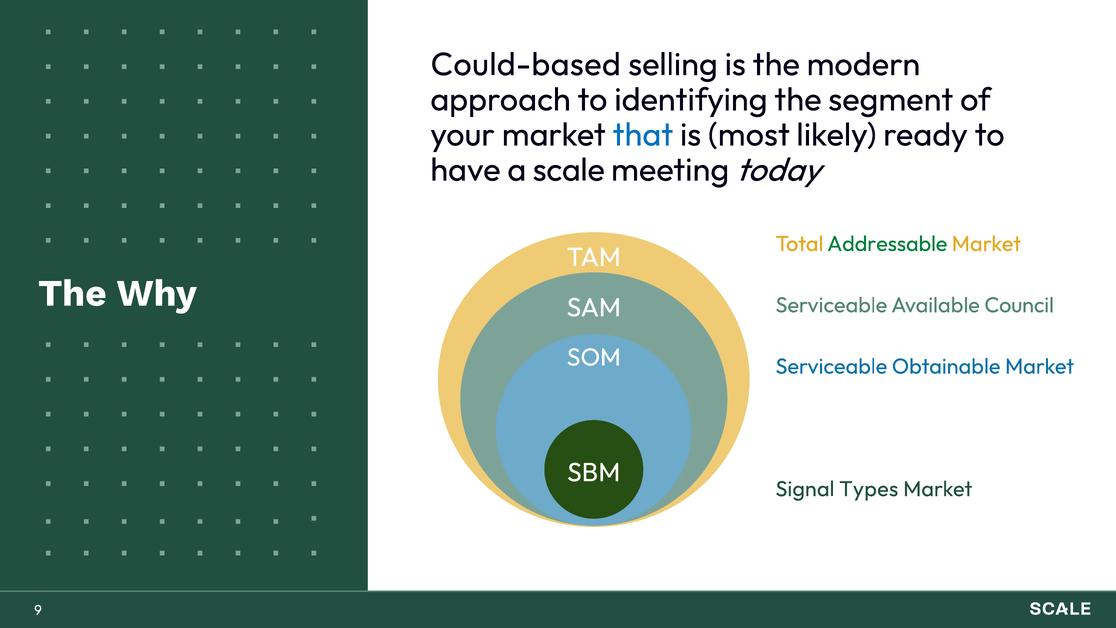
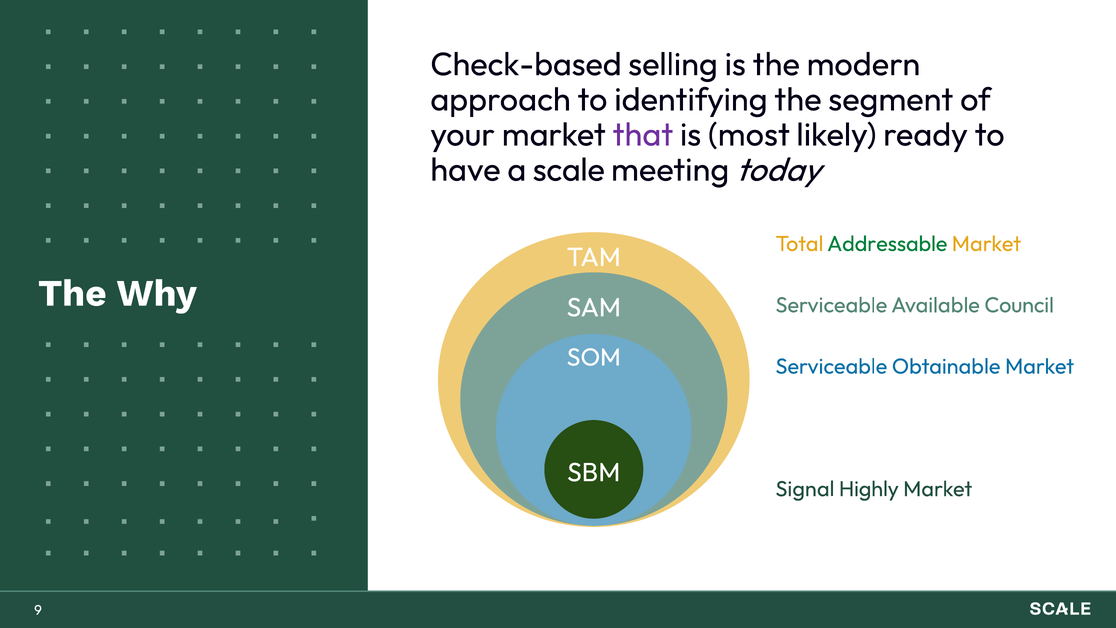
Could-based: Could-based -> Check-based (526, 64)
that colour: blue -> purple (643, 135)
Types: Types -> Highly (869, 489)
